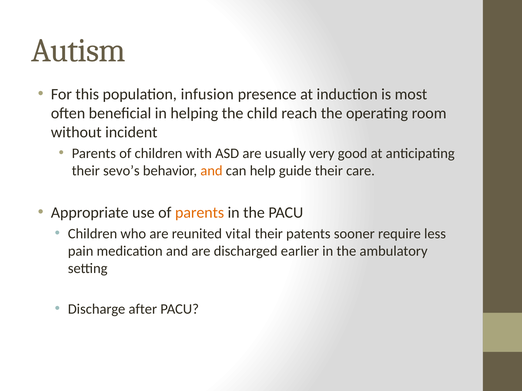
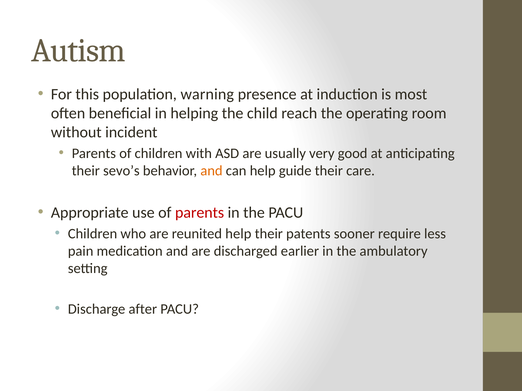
infusion: infusion -> warning (207, 94)
parents colour: orange -> red (200, 213)
reunited vital: vital -> help (238, 234)
